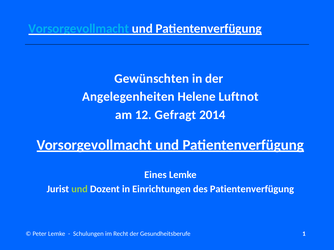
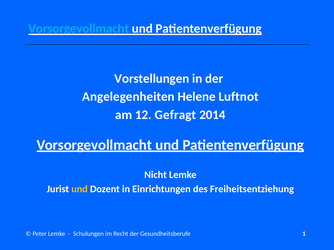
Gewünschten: Gewünschten -> Vorstellungen (152, 79)
Eines: Eines -> Nicht (156, 175)
und colour: light green -> yellow (80, 189)
des Patientenverfügung: Patientenverfügung -> Freiheitsentziehung (252, 189)
